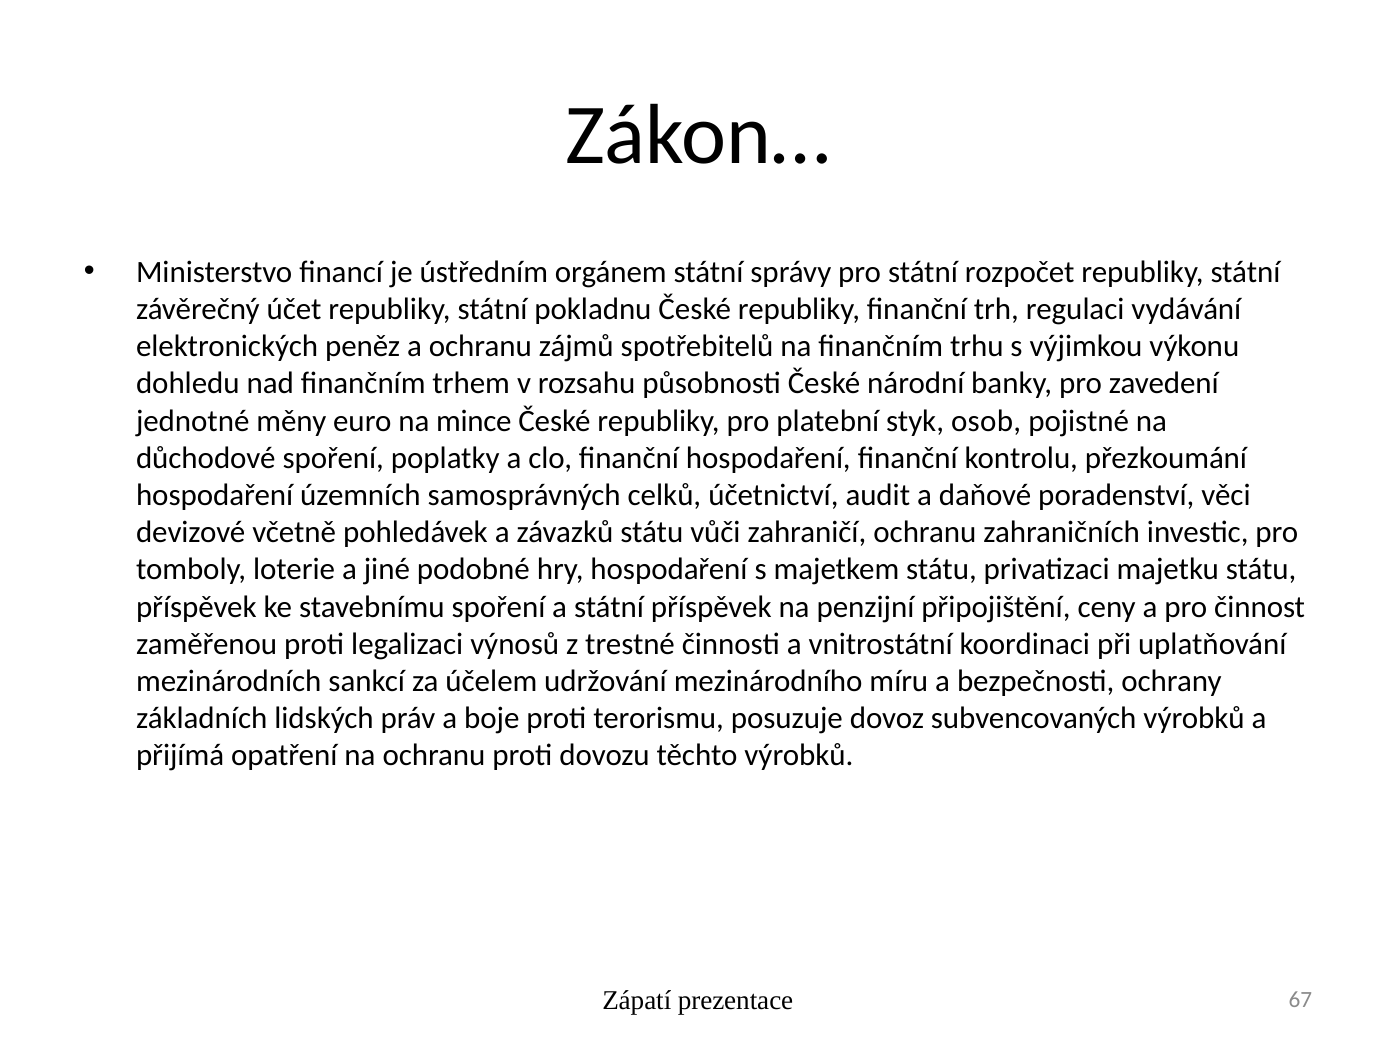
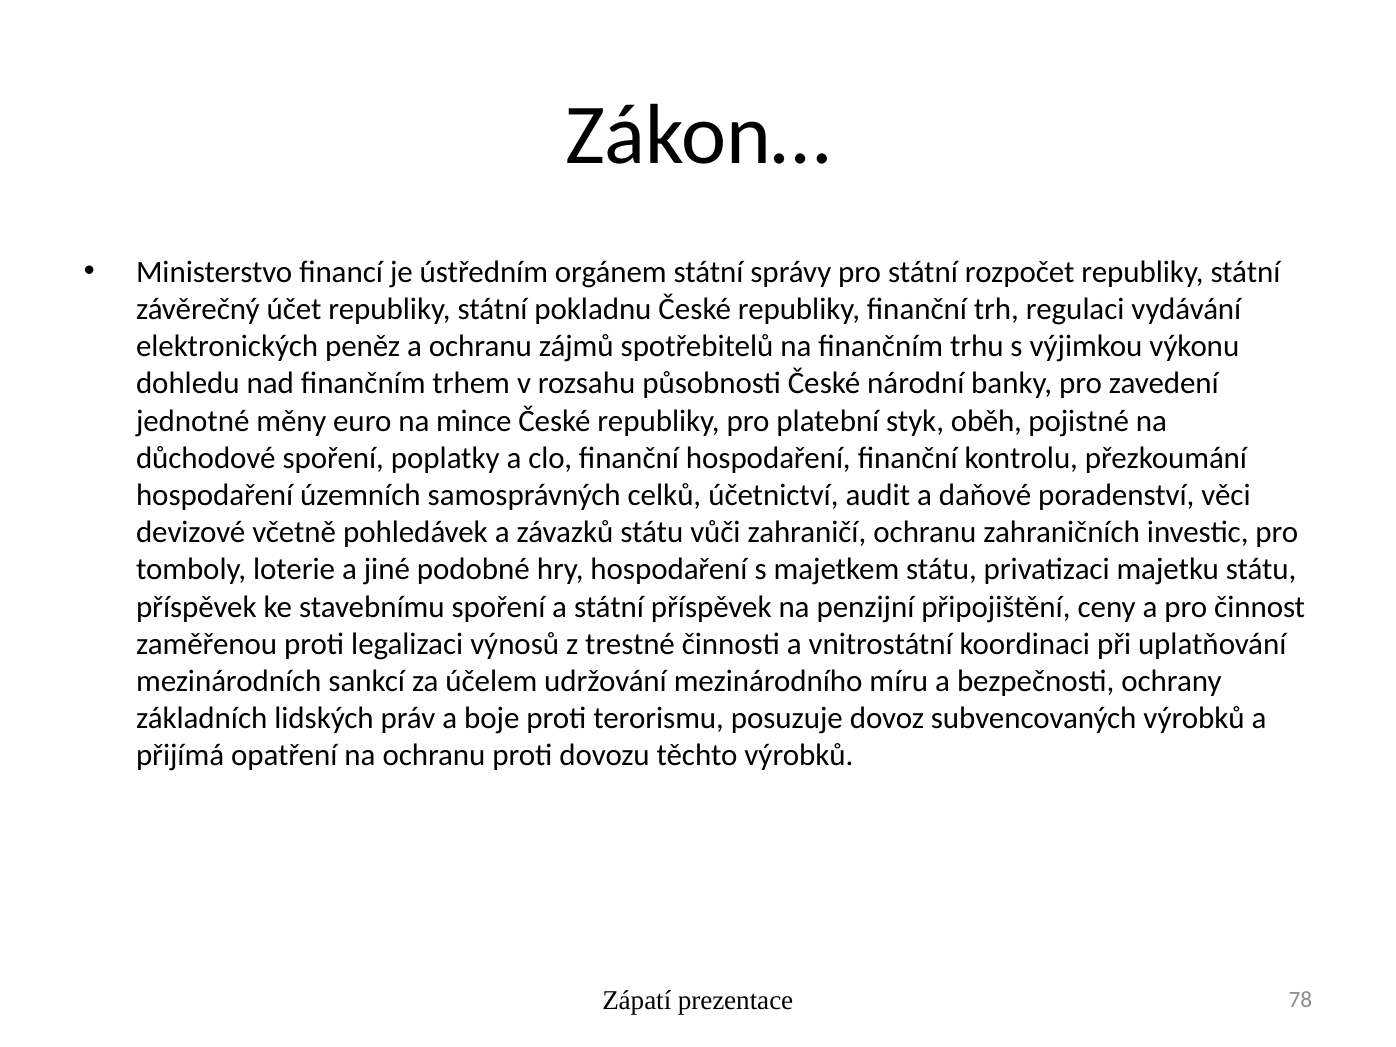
osob: osob -> oběh (986, 421)
67: 67 -> 78 (1300, 1000)
